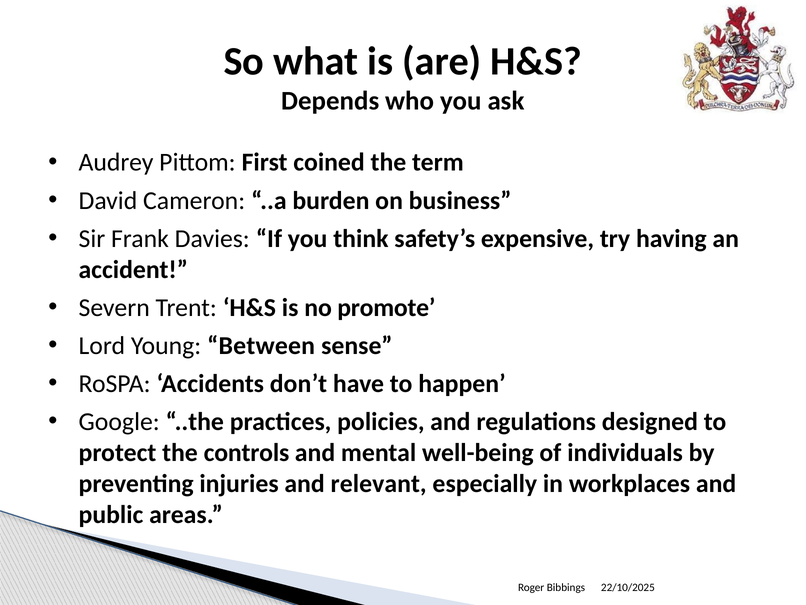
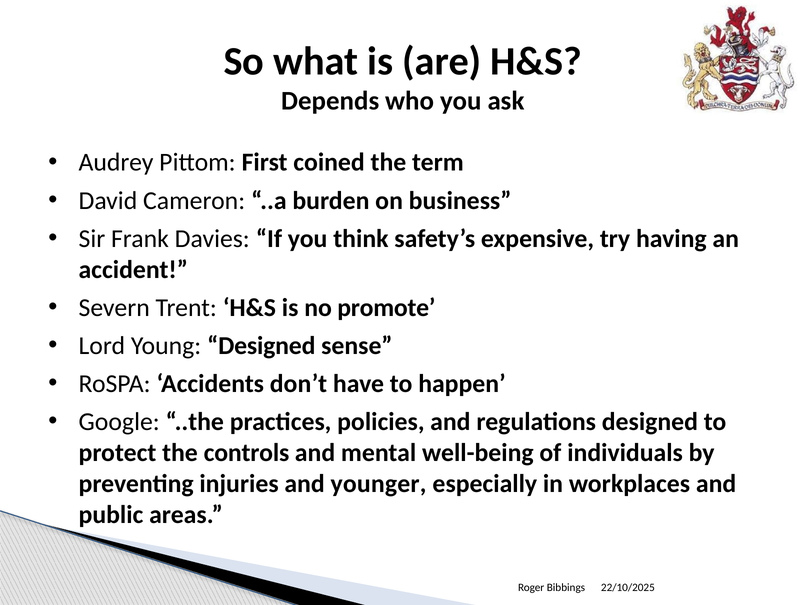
Young Between: Between -> Designed (261, 345)
relevant: relevant -> younger (379, 483)
